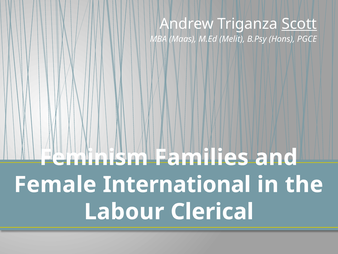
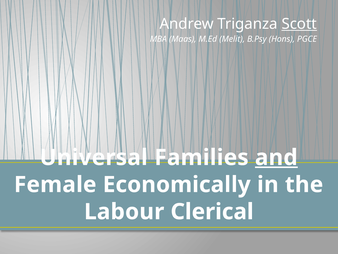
Feminism: Feminism -> Universal (94, 157)
and underline: none -> present (276, 157)
International: International -> Economically (177, 184)
